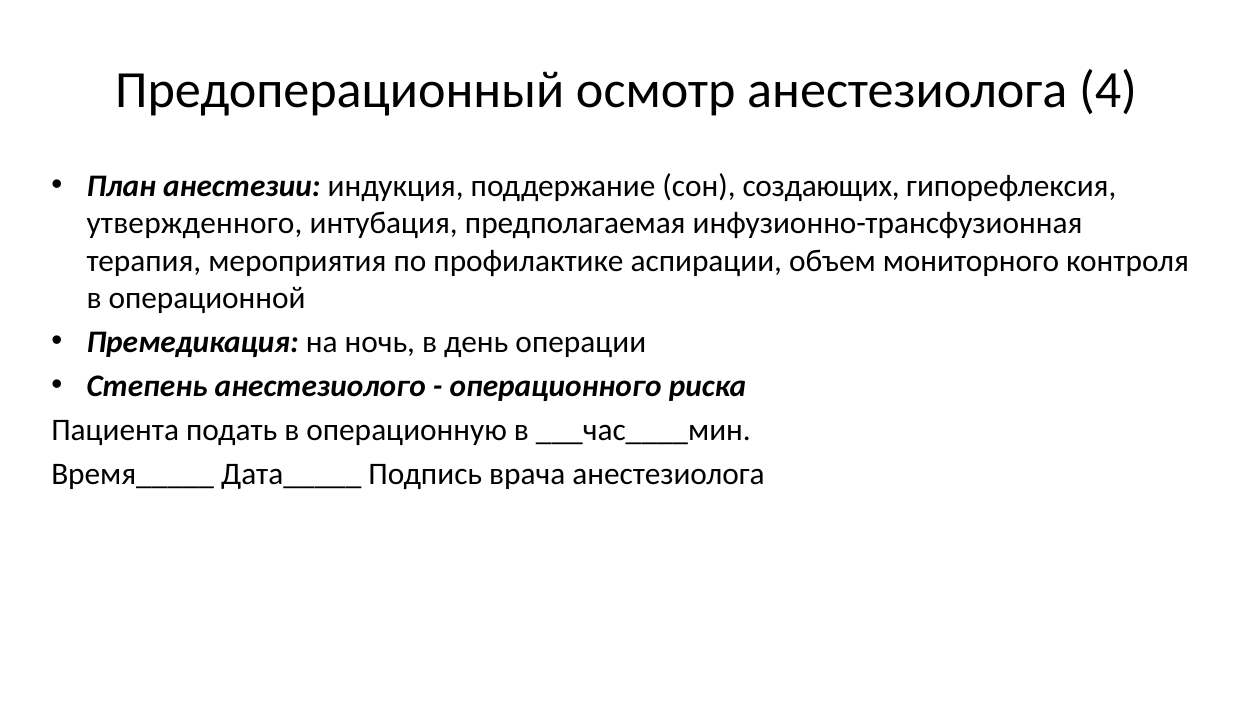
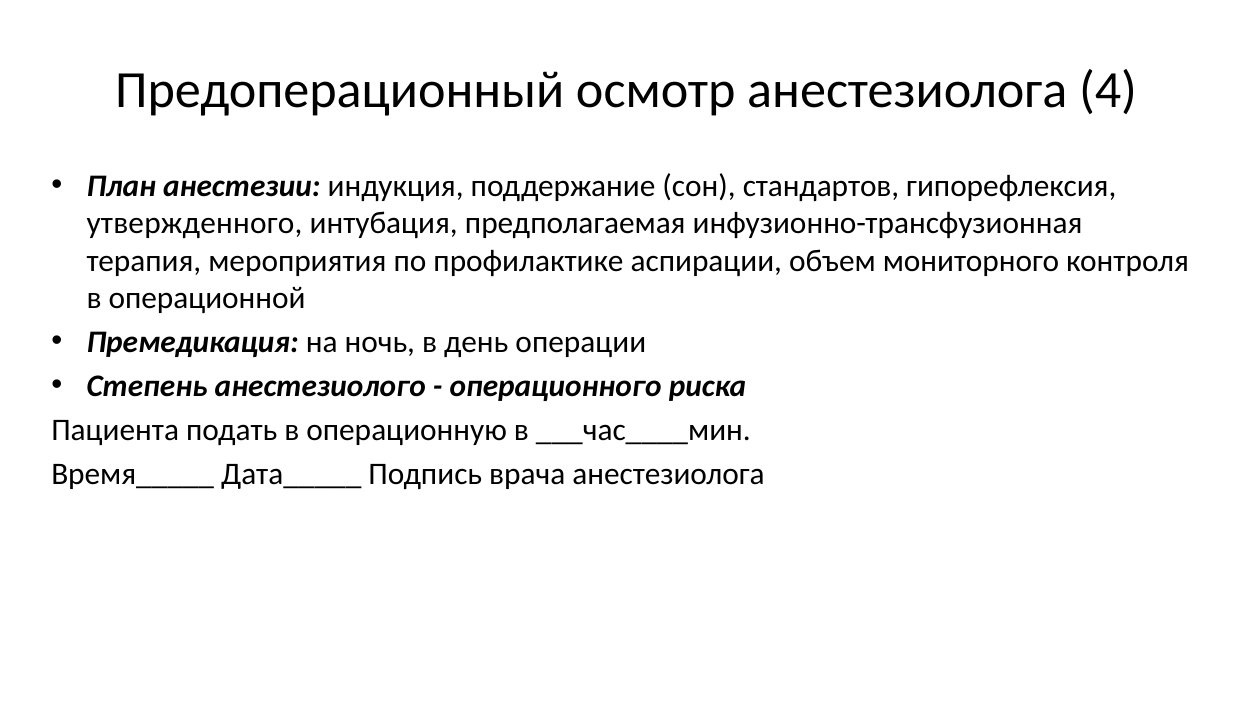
создающих: создающих -> стандартов (821, 186)
